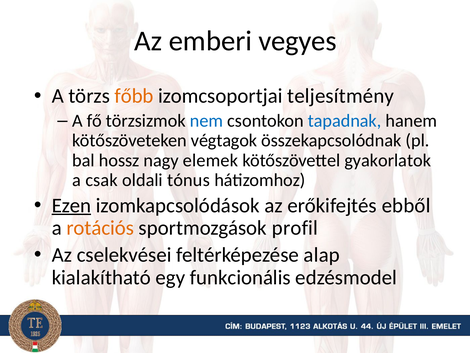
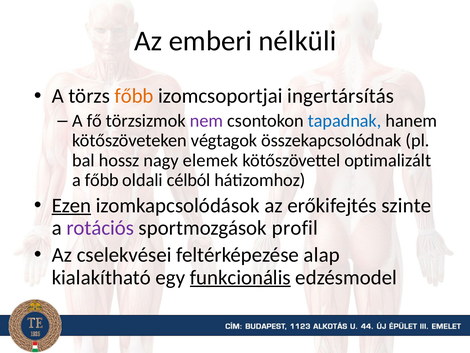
vegyes: vegyes -> nélküli (297, 41)
teljesítmény: teljesítmény -> ingertársítás (341, 96)
nem colour: blue -> purple (207, 121)
gyakorlatok: gyakorlatok -> optimalizált (388, 160)
a csak: csak -> főbb (102, 180)
tónus: tónus -> célból (189, 180)
ebből: ebből -> szinte (406, 205)
rotációs colour: orange -> purple (100, 228)
funkcionális underline: none -> present (240, 277)
